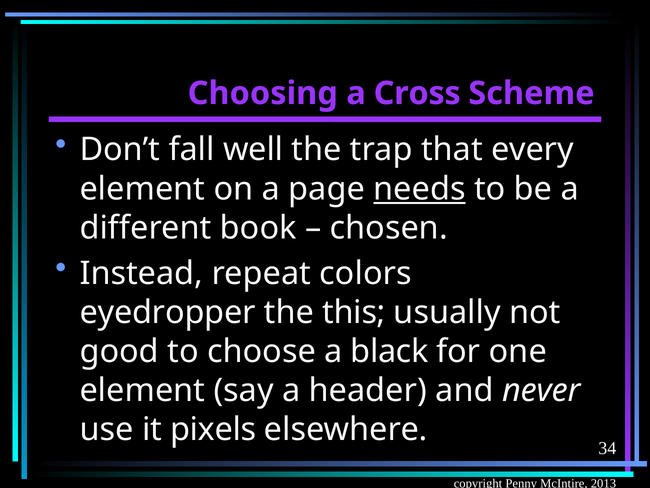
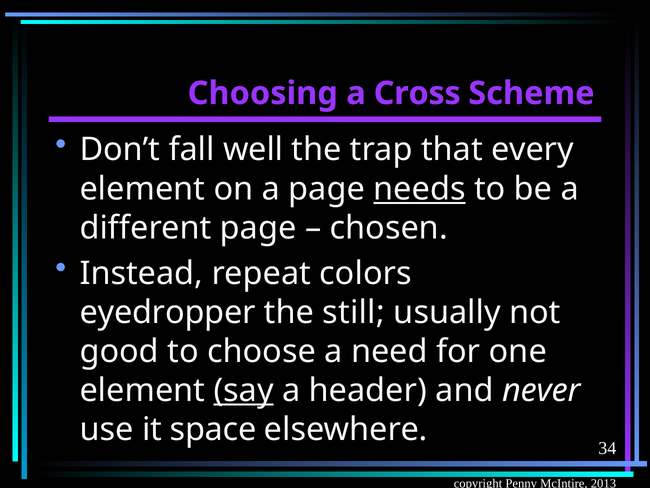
different book: book -> page (258, 228)
this: this -> still (354, 312)
black: black -> need (389, 351)
say underline: none -> present (244, 390)
pixels: pixels -> space (213, 429)
